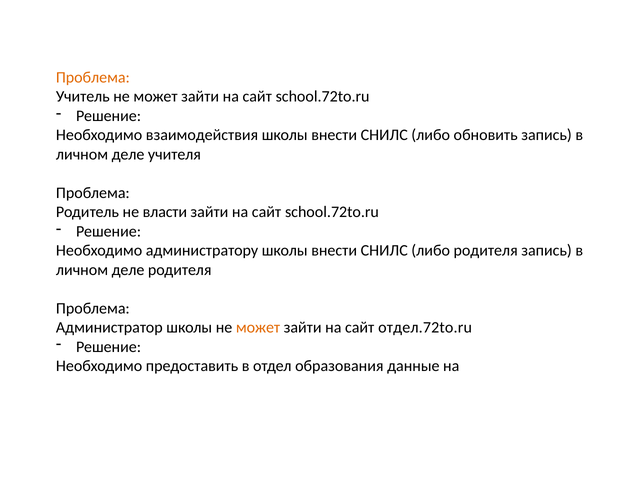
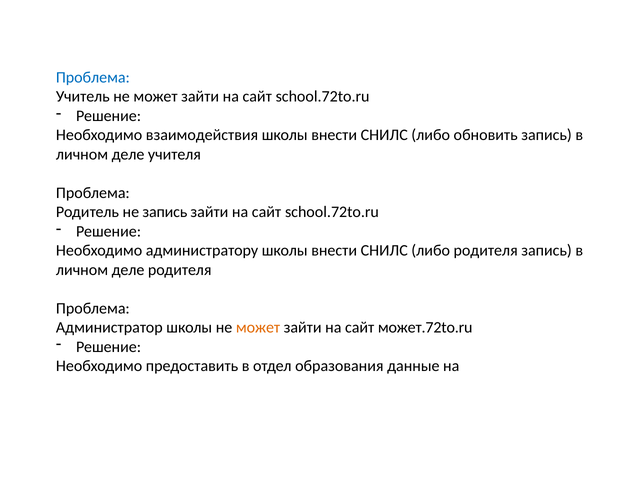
Проблема colour: orange -> blue (93, 77)
не власти: власти -> запись (165, 212)
отдел.72to.ru: отдел.72to.ru -> может.72to.ru (425, 327)
